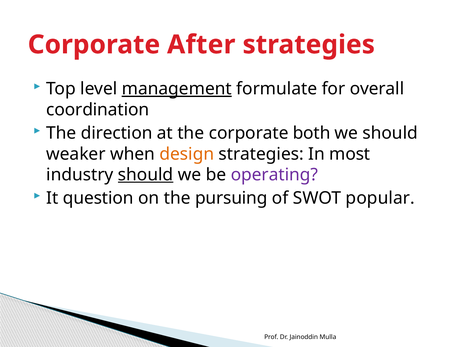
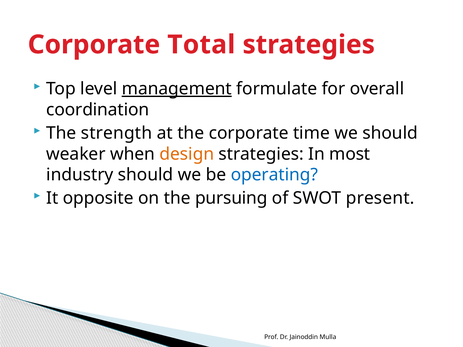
After: After -> Total (201, 45)
direction: direction -> strength (117, 133)
both: both -> time (311, 133)
should underline: present -> none (146, 175)
operating colour: purple -> blue (274, 175)
question: question -> opposite (98, 198)
popular: popular -> present (380, 198)
